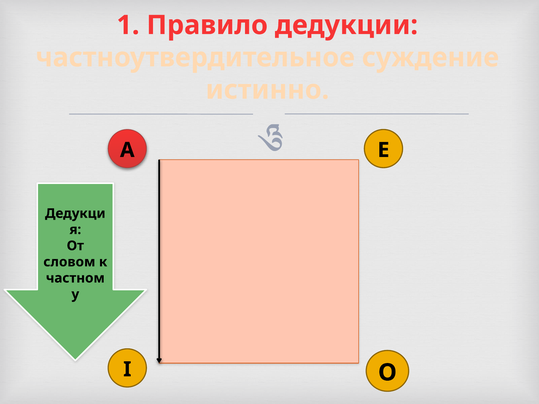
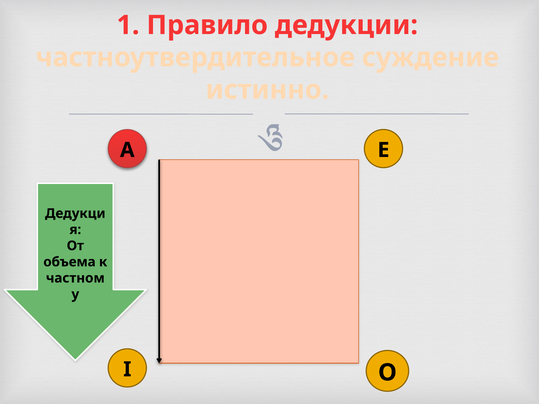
словом: словом -> объема (69, 262)
